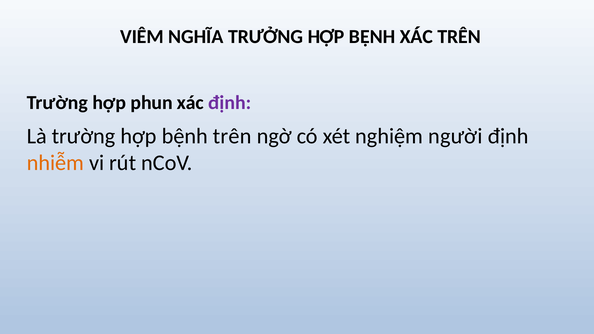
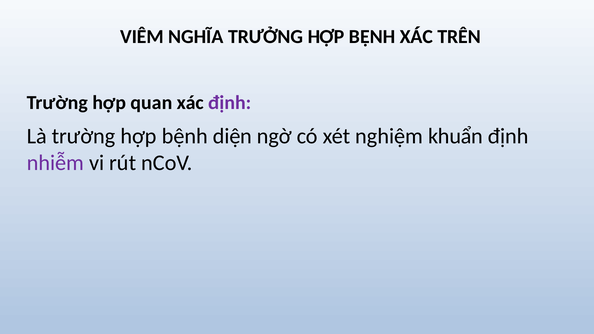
phun: phun -> quan (152, 103)
bệnh trên: trên -> diện (232, 136)
người: người -> khuẩn (456, 136)
nhiễm colour: orange -> purple (55, 163)
